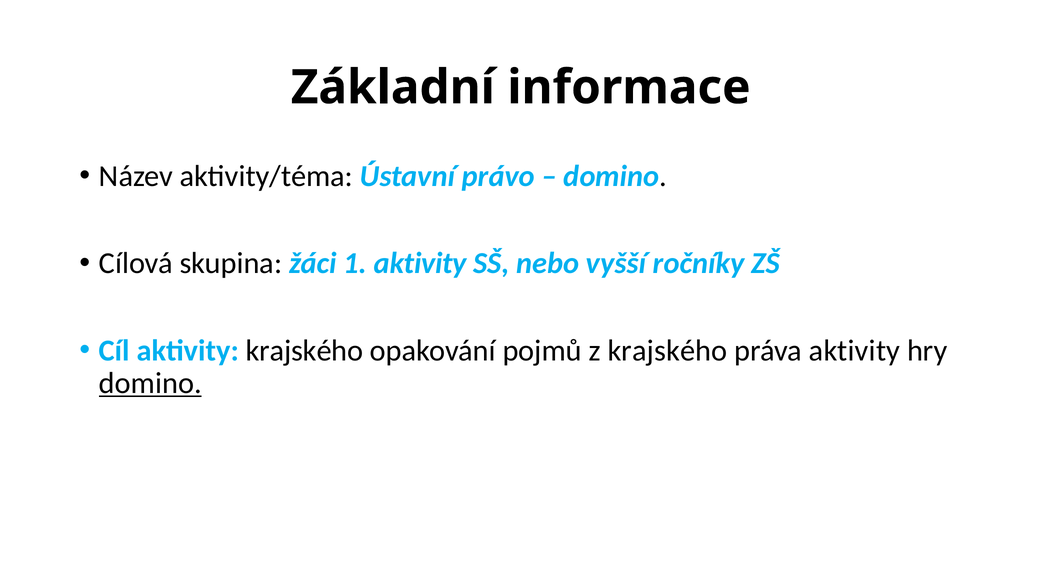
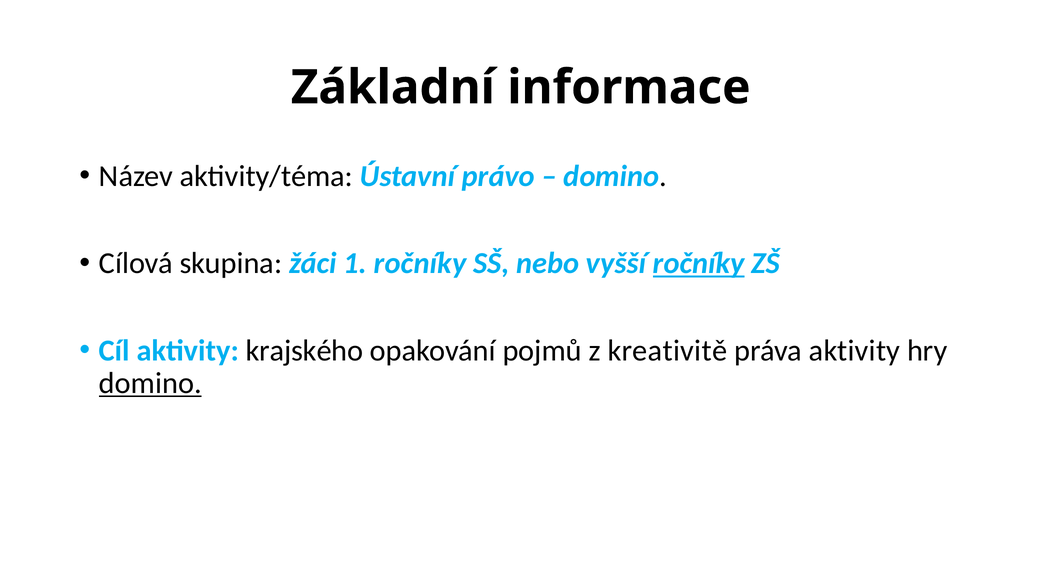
1 aktivity: aktivity -> ročníky (420, 263)
ročníky underline: none -> present (699, 263)
z krajského: krajského -> kreativitě (667, 351)
